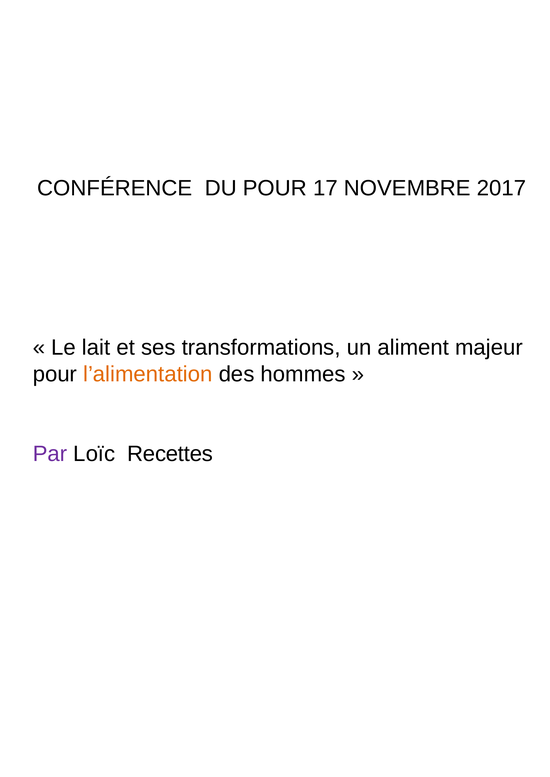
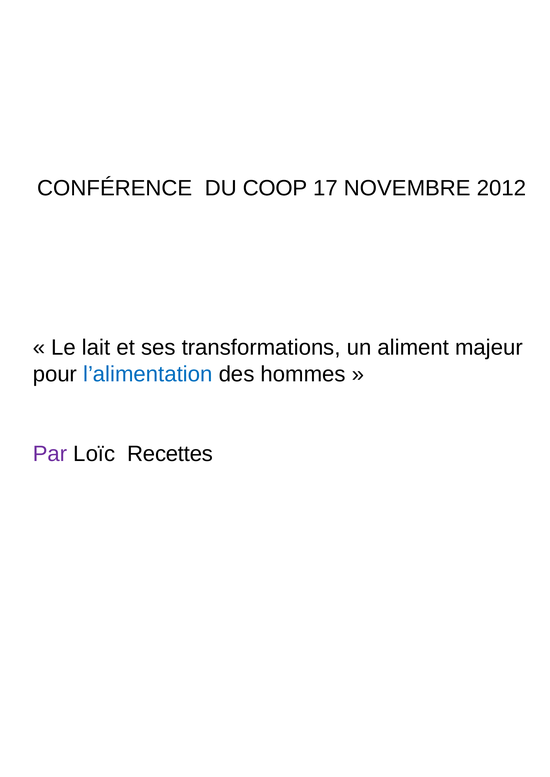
DU POUR: POUR -> COOP (275, 188)
2017: 2017 -> 2012 (502, 188)
l’alimentation colour: orange -> blue (148, 375)
